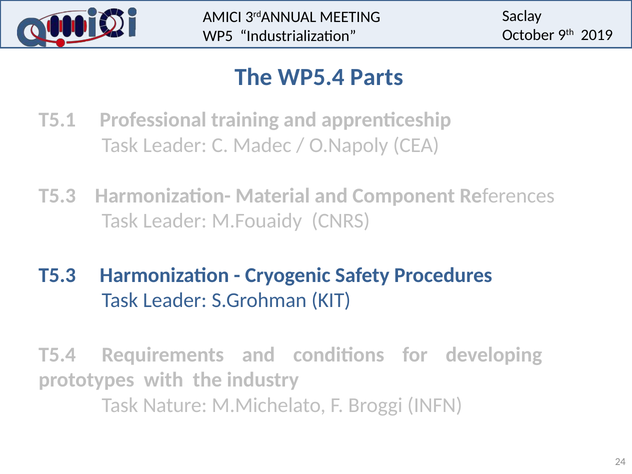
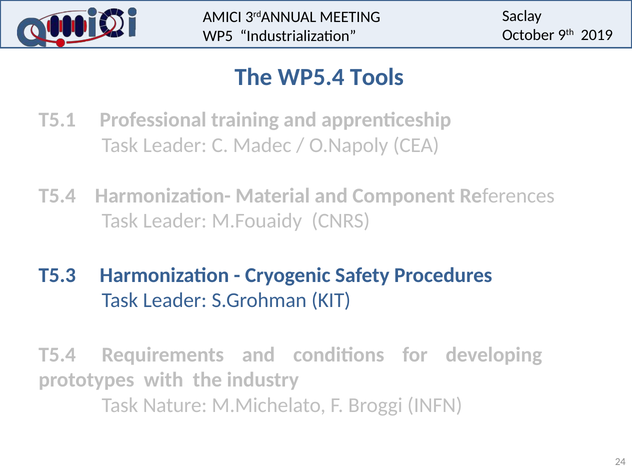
Parts: Parts -> Tools (377, 77)
T5.3: T5.3 -> T5.4 (57, 196)
